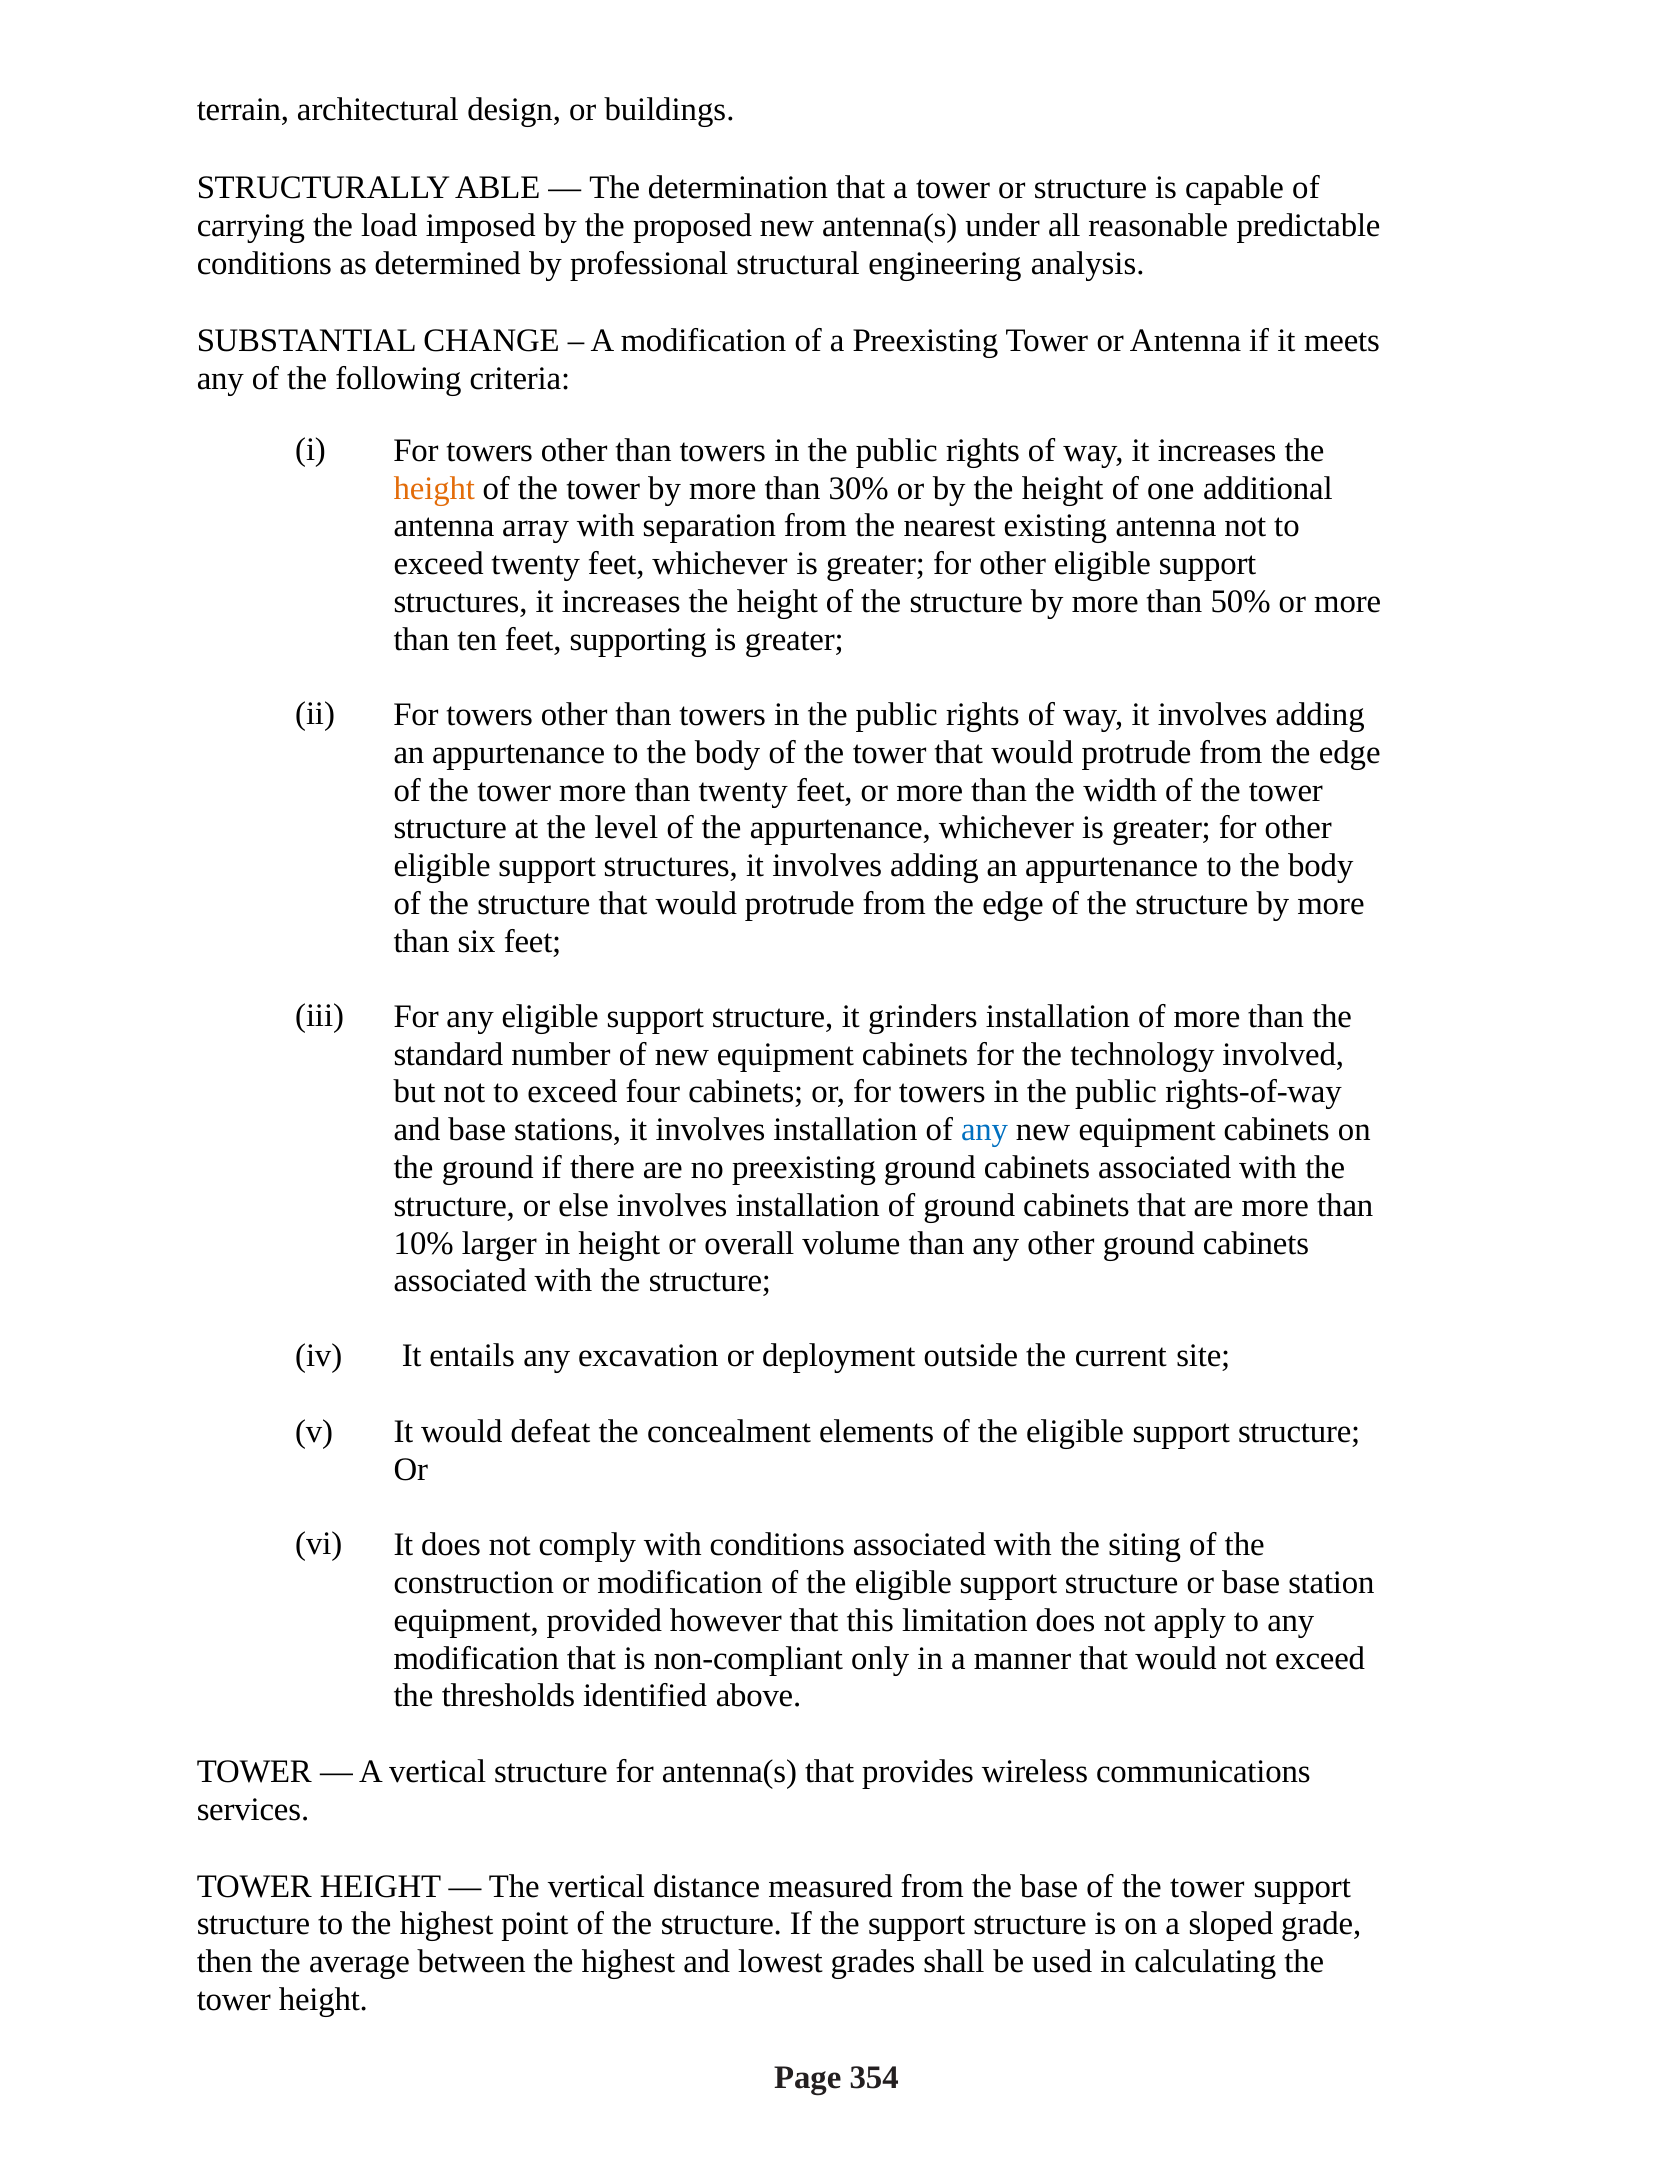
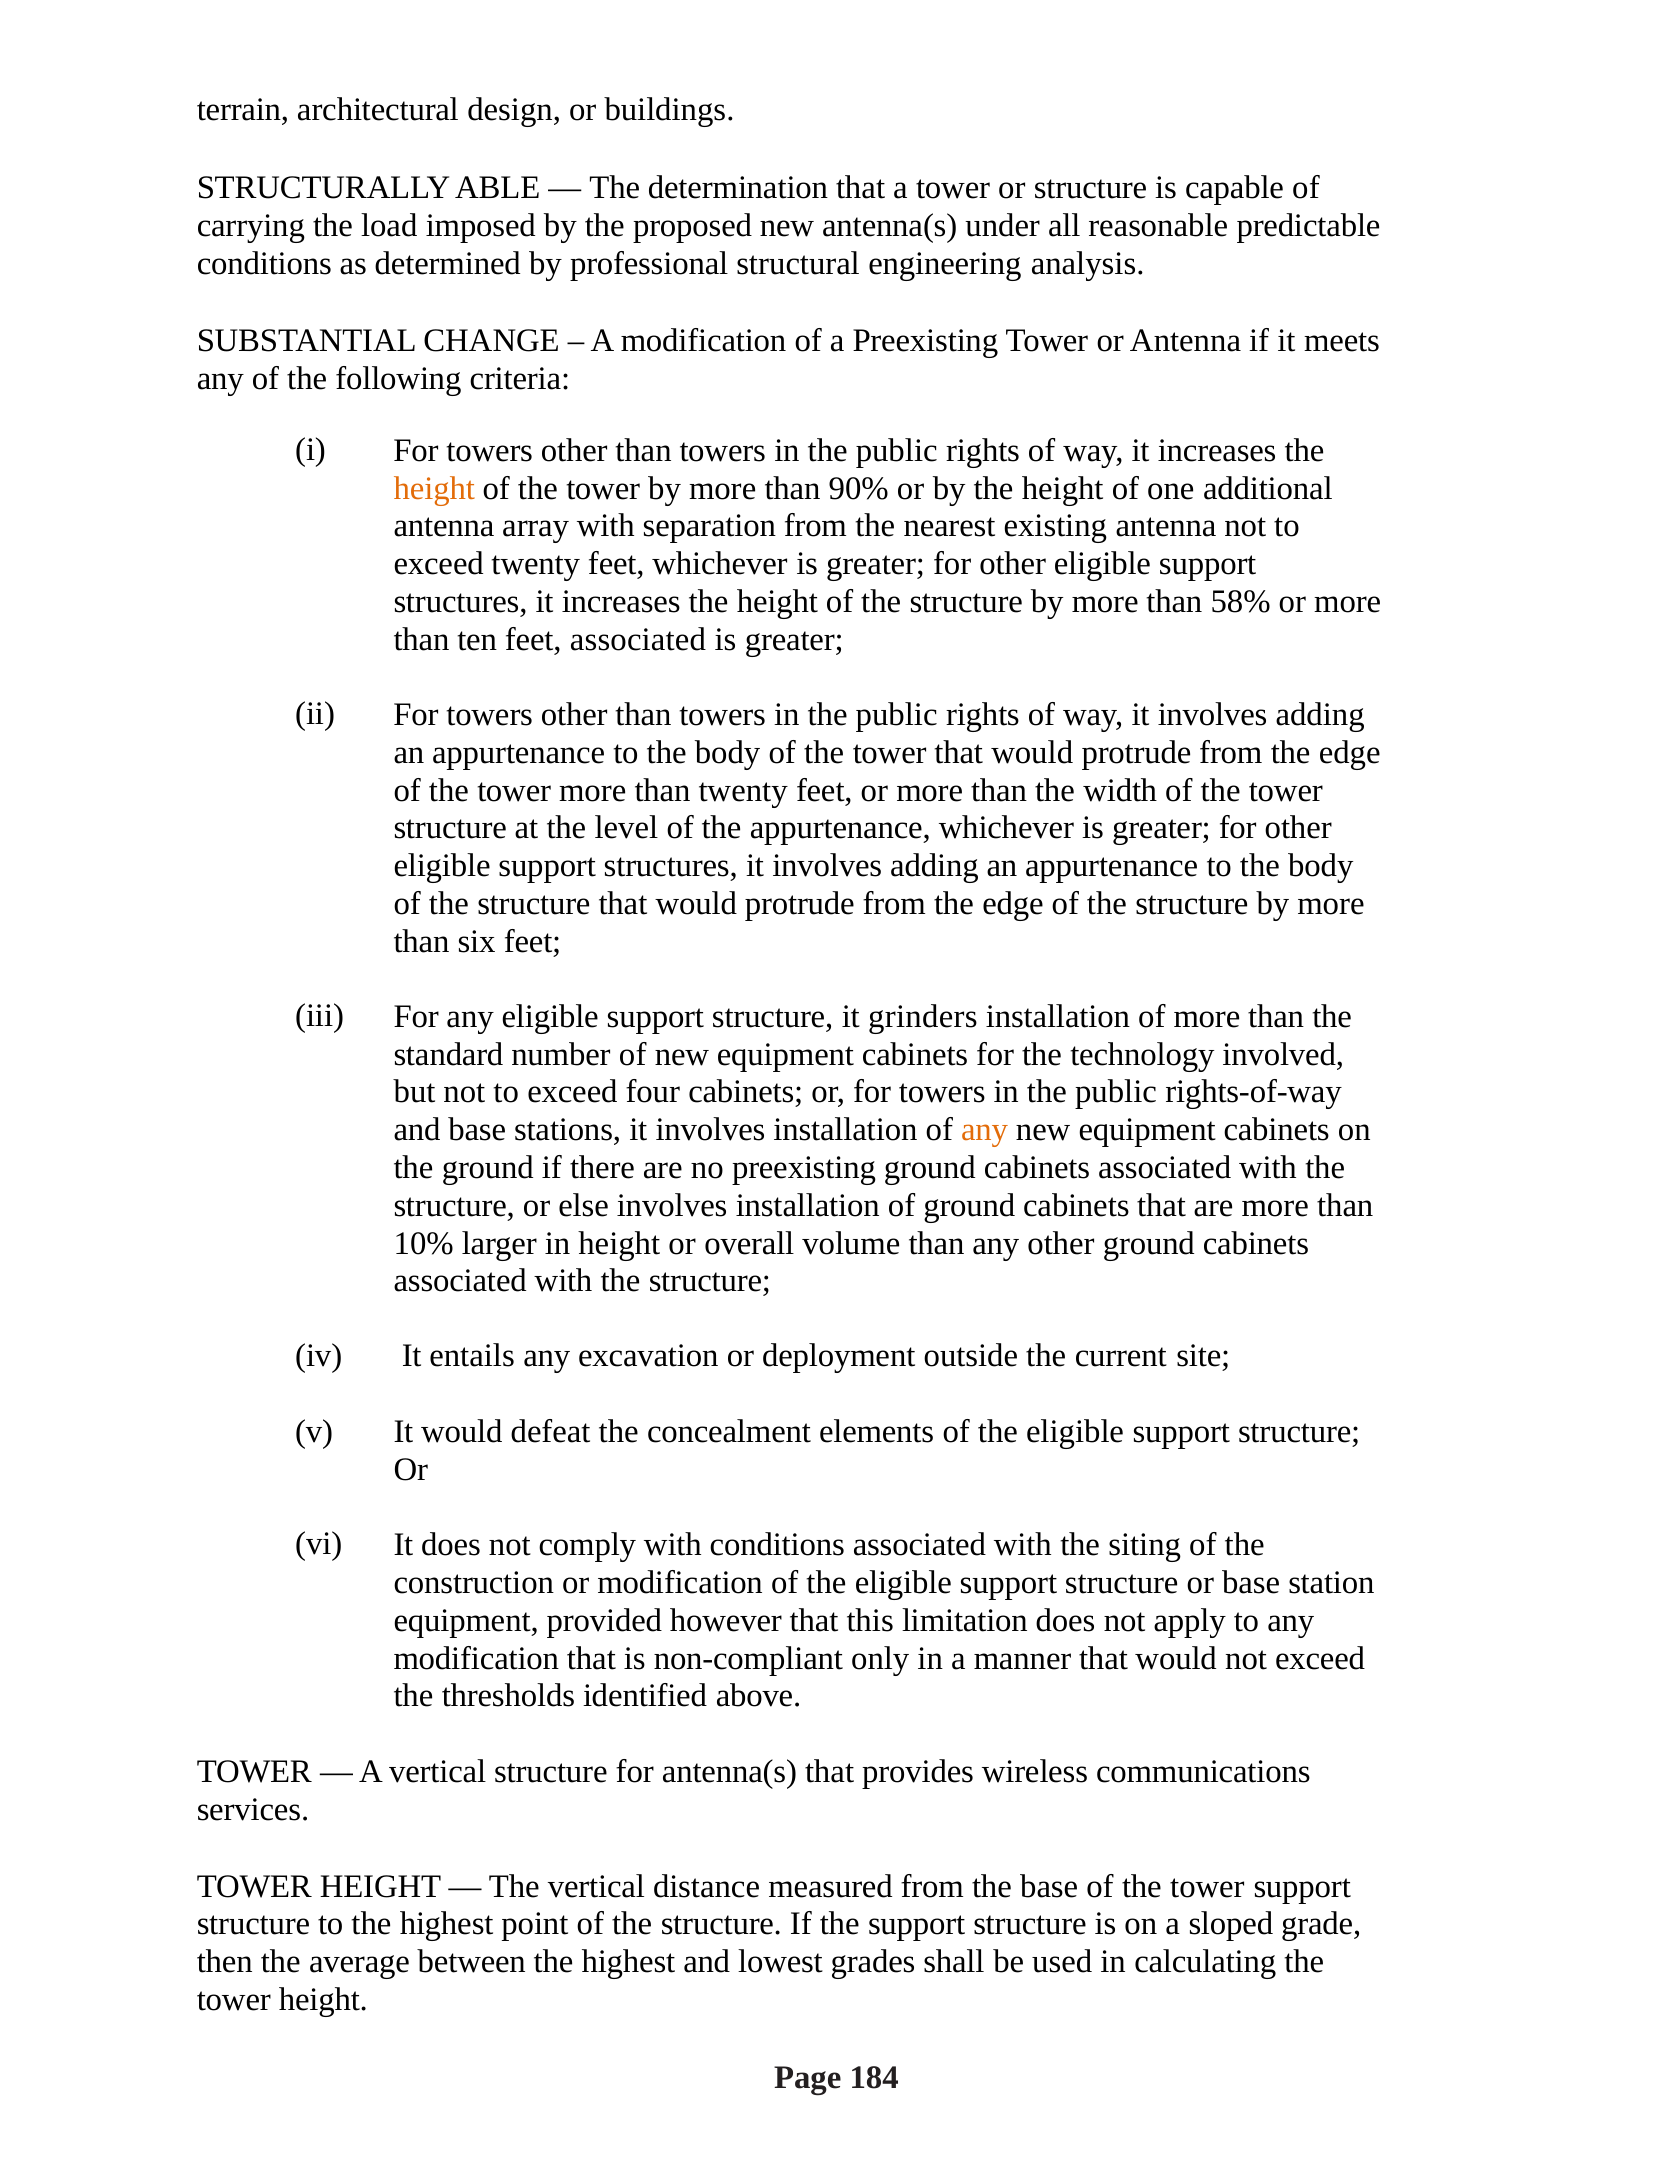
30%: 30% -> 90% (859, 488)
50%: 50% -> 58% (1241, 601)
feet supporting: supporting -> associated (638, 639)
any colour: blue -> orange (985, 1129)
354: 354 -> 184 (874, 2077)
